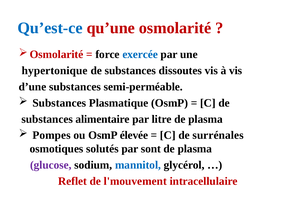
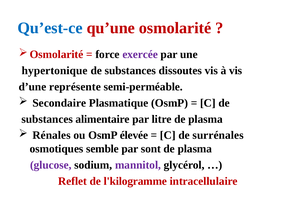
exercée colour: blue -> purple (140, 54)
d’une substances: substances -> représente (75, 87)
Substances: Substances -> Secondaire (59, 103)
Pompes: Pompes -> Rénales (52, 135)
solutés: solutés -> semble (102, 148)
mannitol colour: blue -> purple (138, 165)
l'mouvement: l'mouvement -> l'kilogramme (135, 181)
